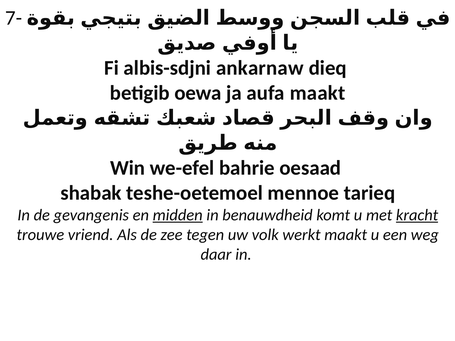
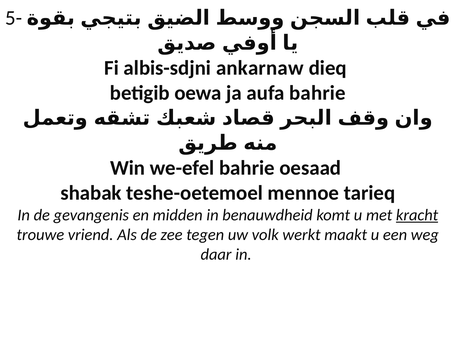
7-: 7- -> 5- (14, 18)
aufa maakt: maakt -> bahrie (318, 93)
midden underline: present -> none (178, 215)
